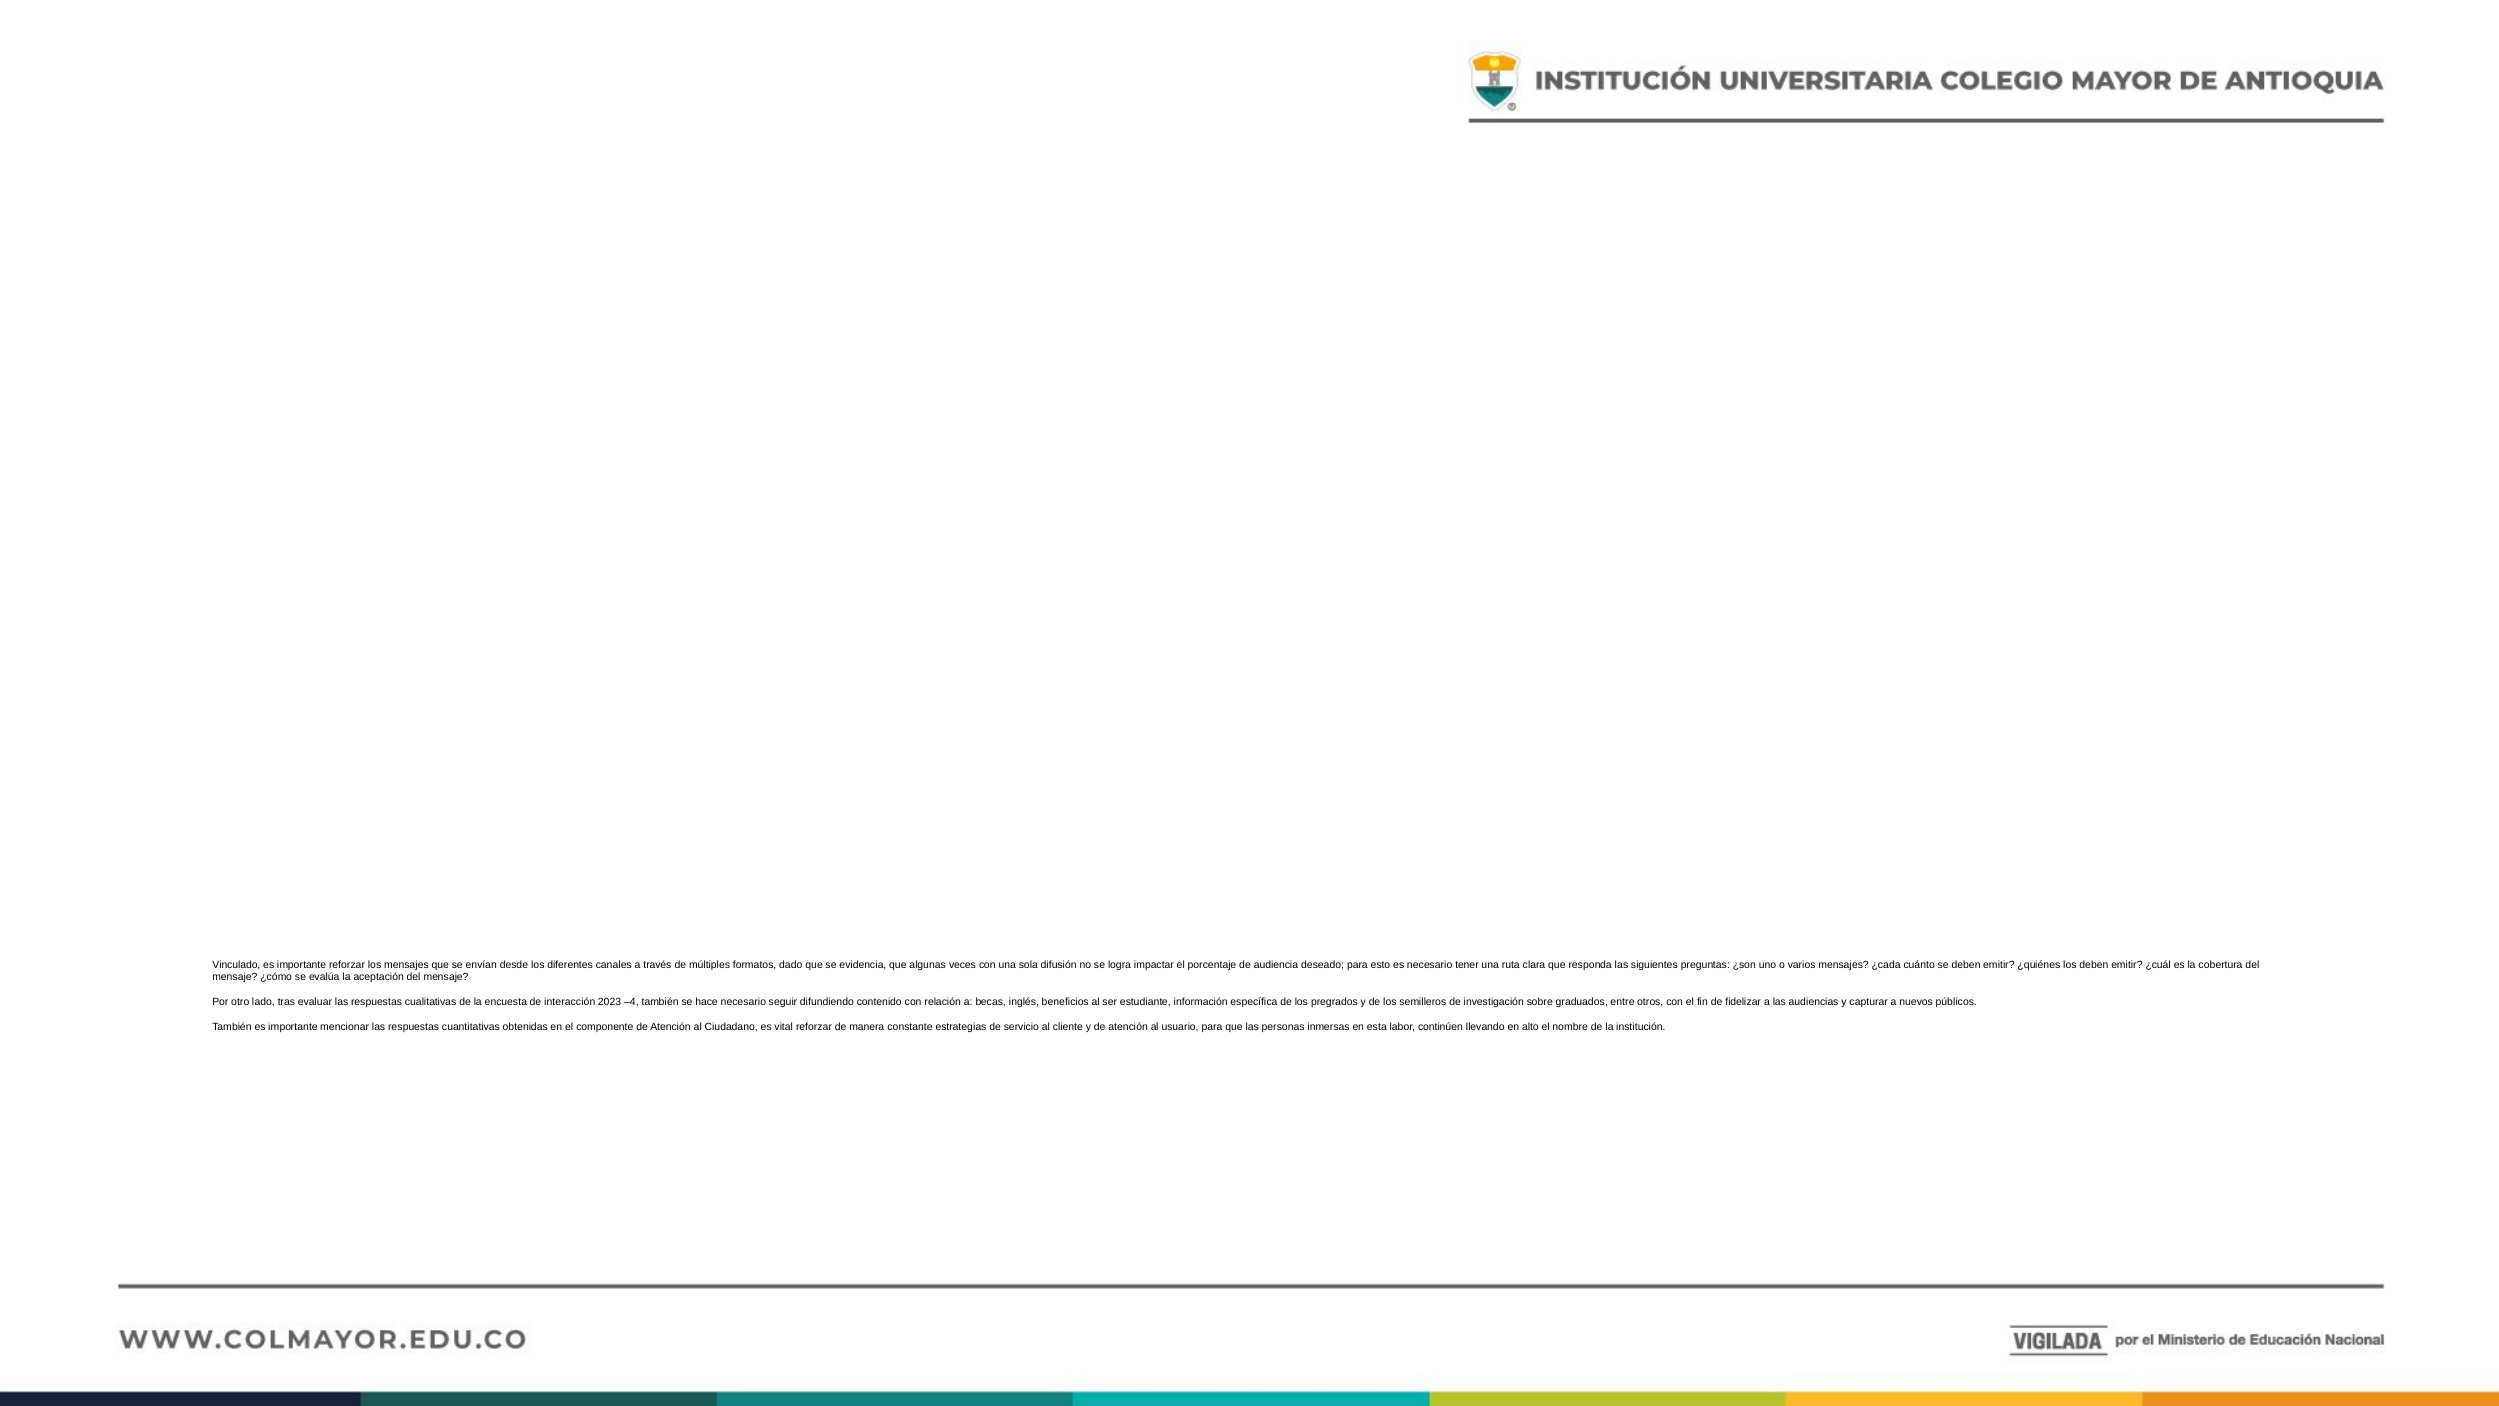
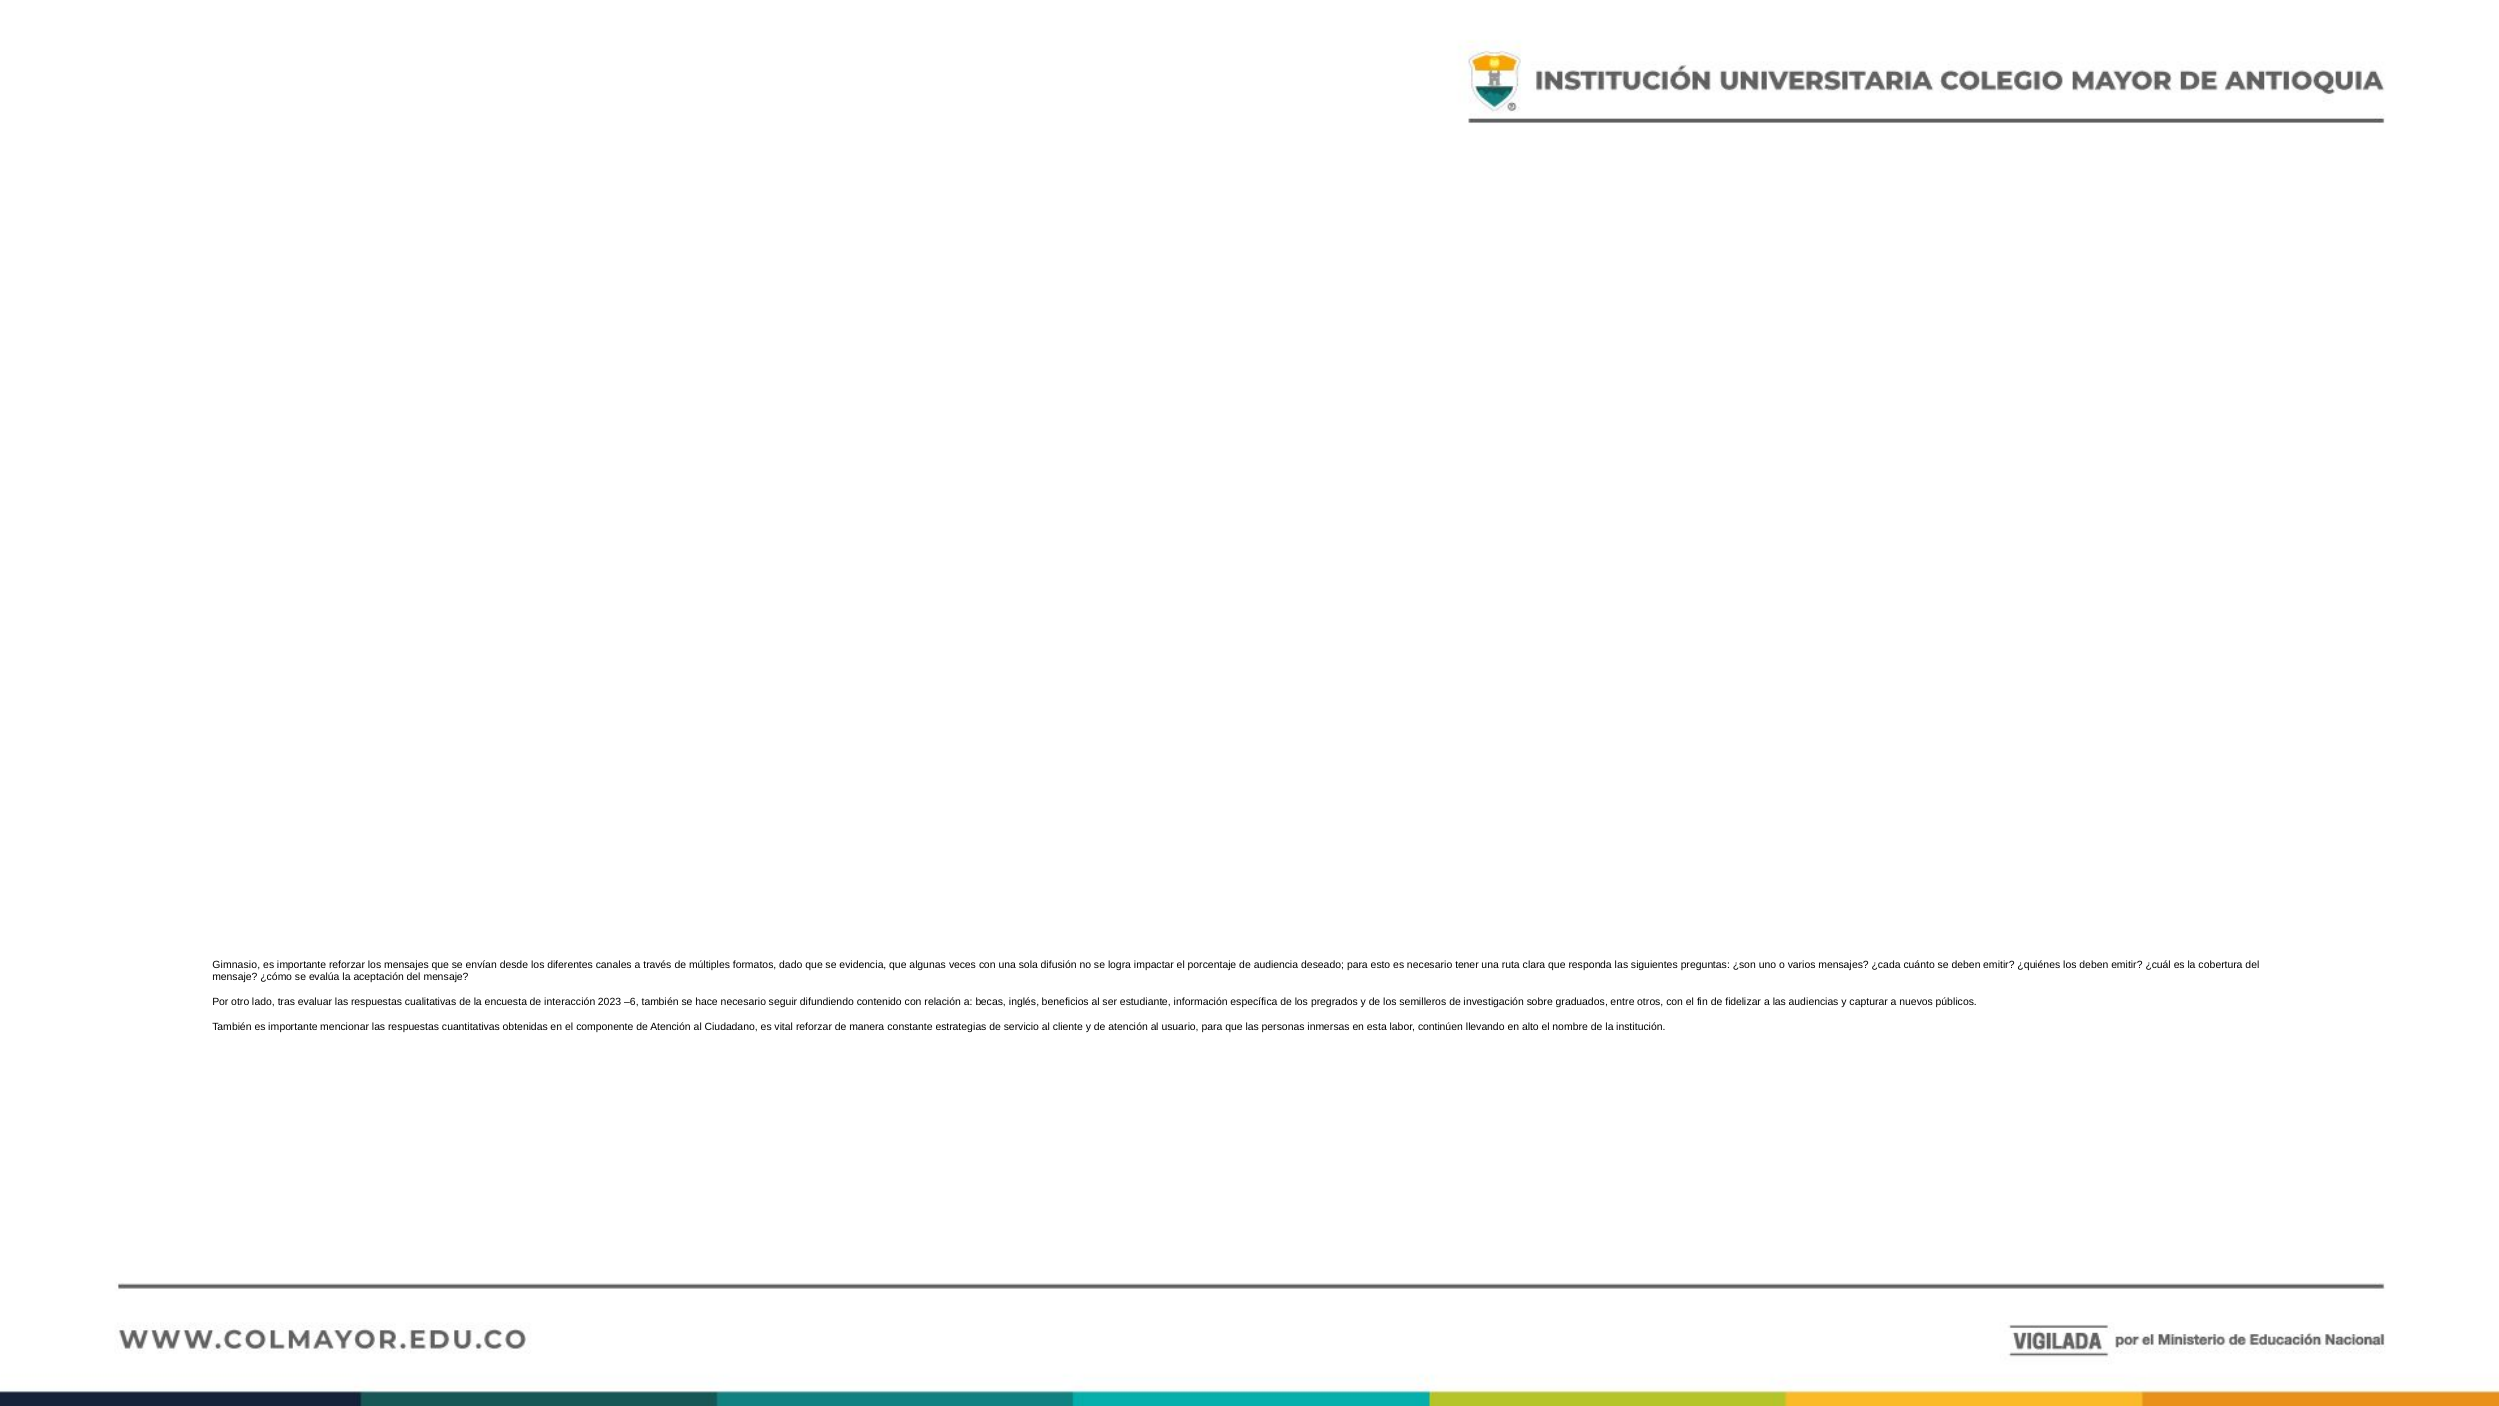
Vinculado: Vinculado -> Gimnasio (236, 964)
–4: –4 -> –6 (631, 1002)
